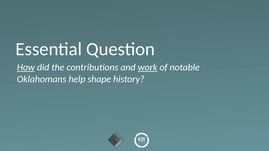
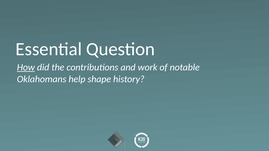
work underline: present -> none (148, 68)
